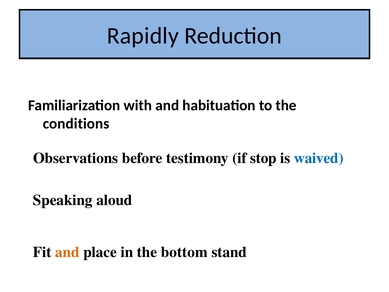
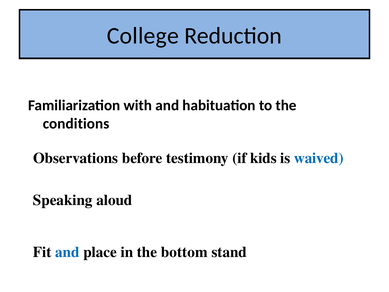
Rapidly: Rapidly -> College (143, 36)
stop: stop -> kids (263, 158)
and colour: orange -> blue (67, 252)
